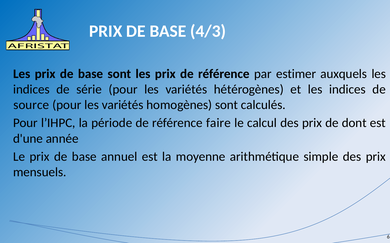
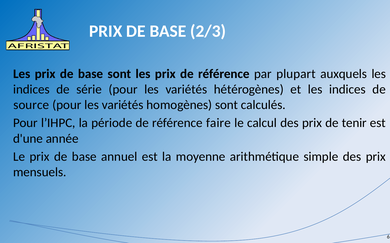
4/3: 4/3 -> 2/3 (208, 31)
estimer: estimer -> plupart (296, 74)
dont: dont -> tenir (354, 123)
